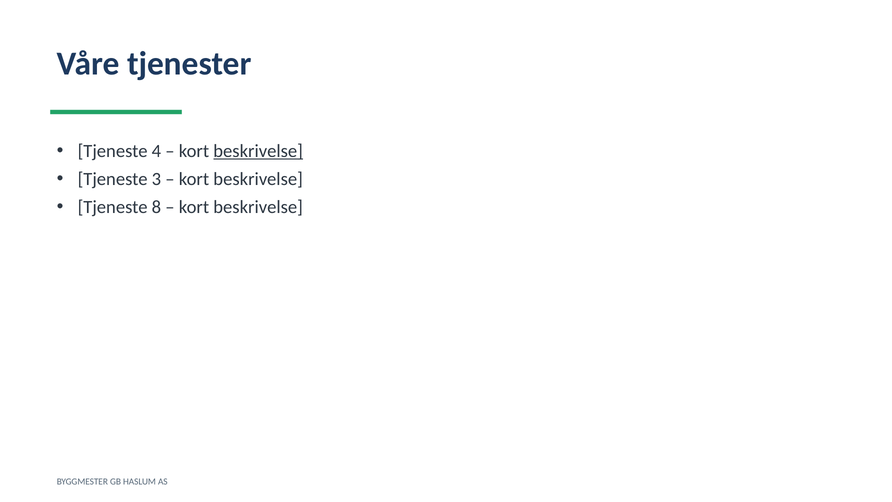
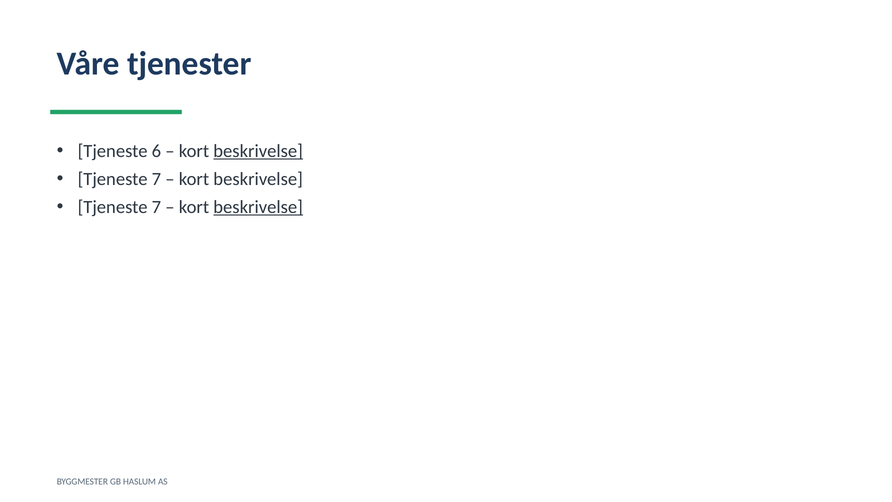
4: 4 -> 6 (156, 151)
3: 3 -> 7 (156, 179)
8: 8 -> 7 (156, 207)
beskrivelse underline: none -> present (258, 207)
